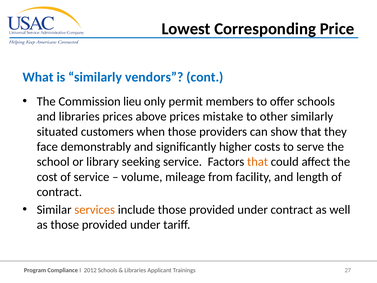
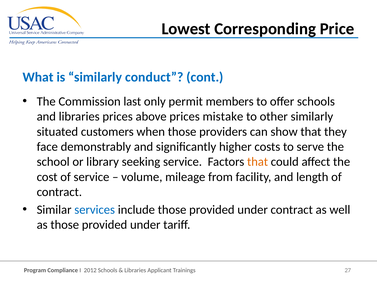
vendors: vendors -> conduct (154, 77)
lieu: lieu -> last (132, 101)
services colour: orange -> blue (95, 209)
